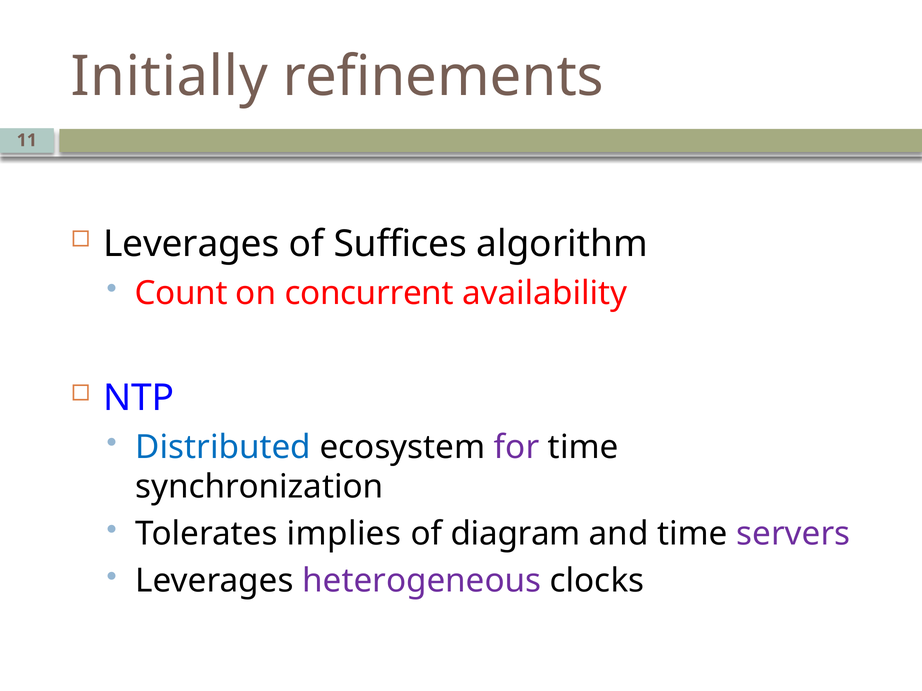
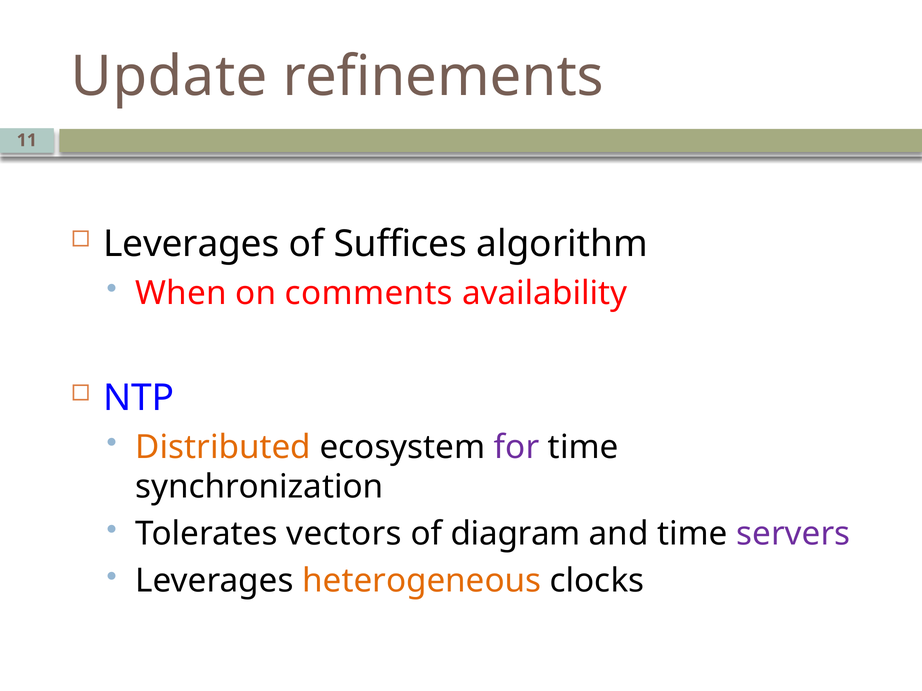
Initially: Initially -> Update (169, 77)
Count: Count -> When (181, 293)
concurrent: concurrent -> comments (369, 293)
Distributed colour: blue -> orange (223, 447)
implies: implies -> vectors (344, 534)
heterogeneous colour: purple -> orange (422, 581)
